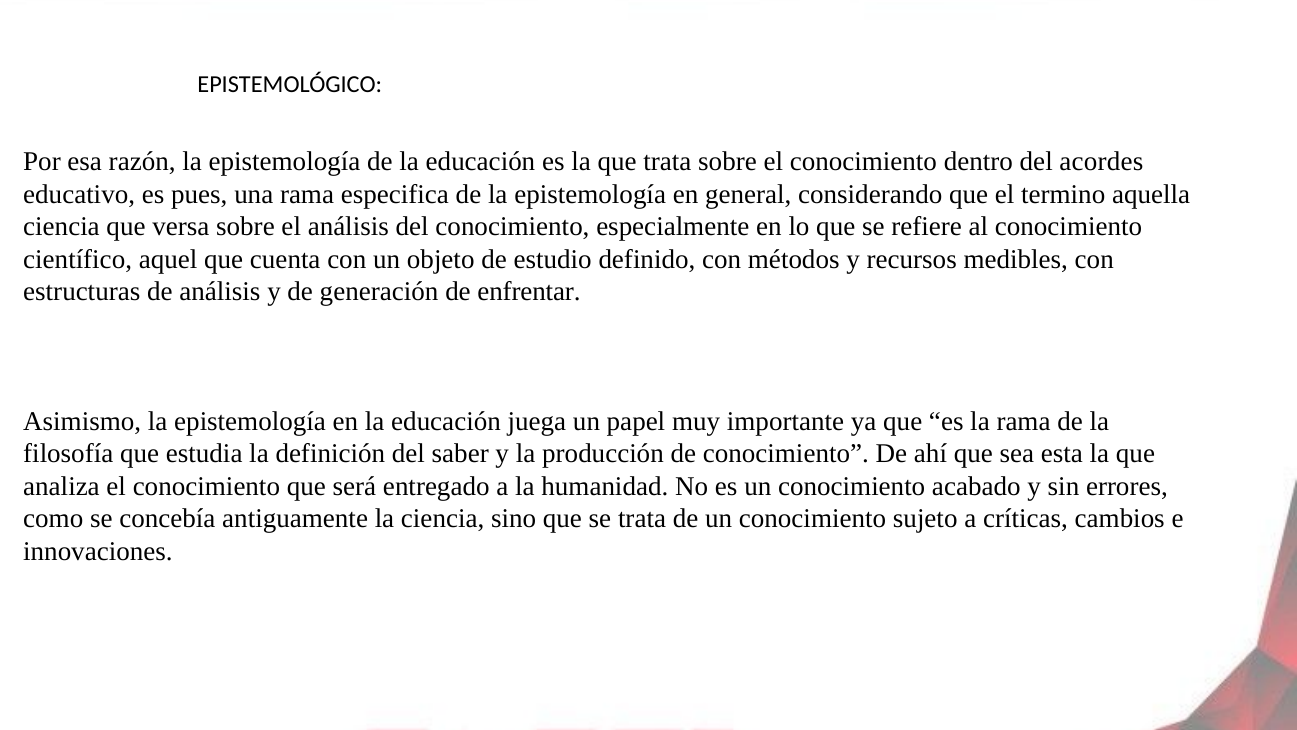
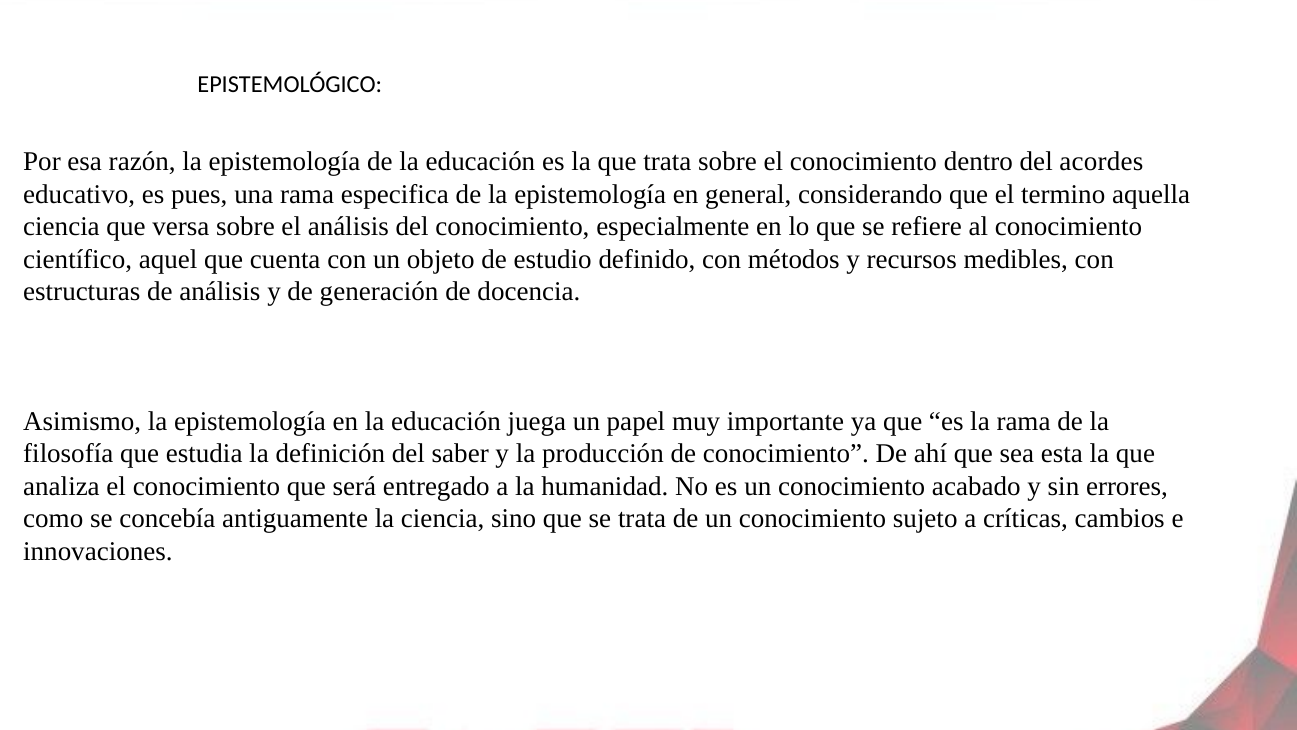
enfrentar: enfrentar -> docencia (529, 292)
